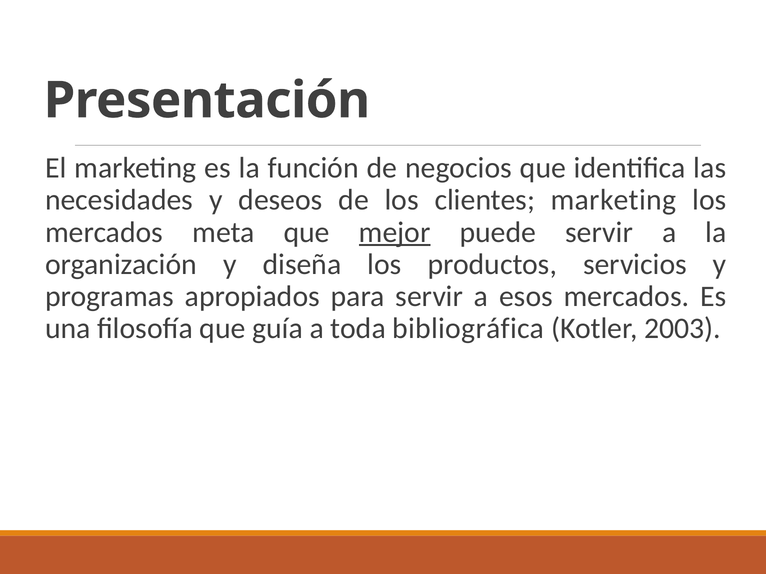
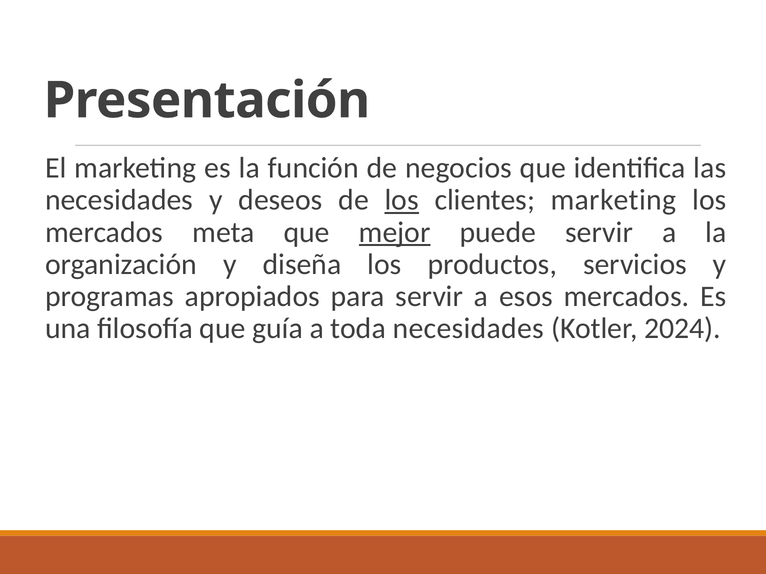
los underline: none -> present (402, 200)
toda bibliográfica: bibliográfica -> necesidades (468, 329)
2003: 2003 -> 2024 (683, 329)
